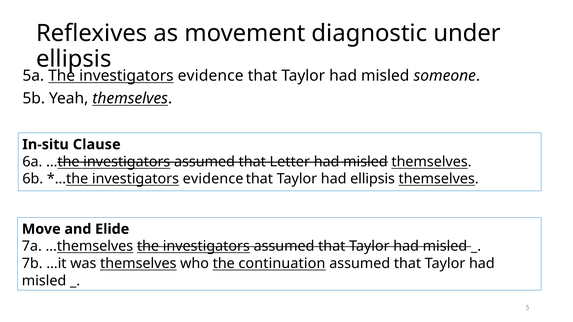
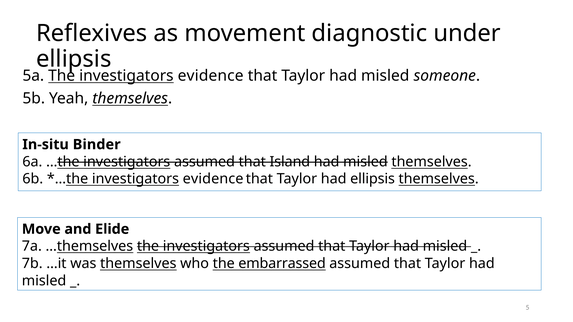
Clause: Clause -> Binder (97, 145)
Letter: Letter -> Island (290, 162)
continuation: continuation -> embarrassed (282, 264)
